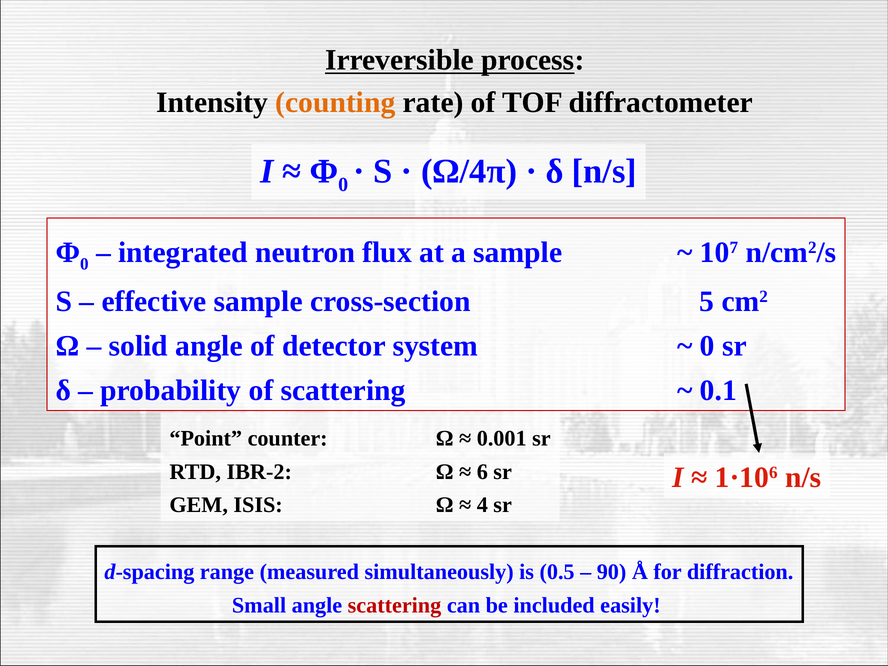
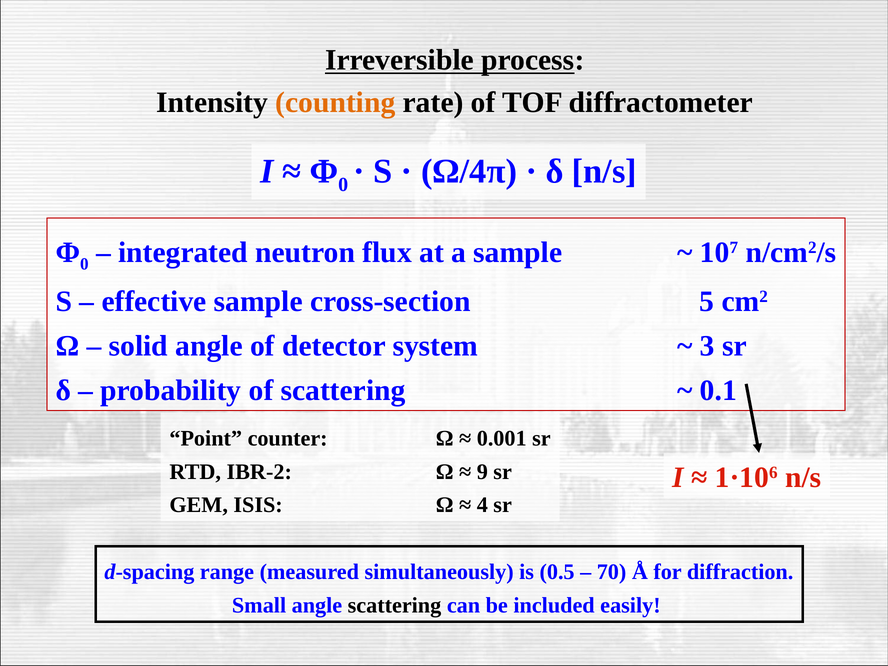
0: 0 -> 3 (707, 346)
6: 6 -> 9 (482, 472)
90: 90 -> 70 (612, 572)
scattering colour: red -> black (395, 605)
